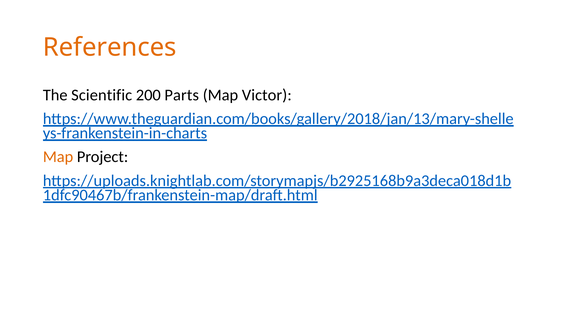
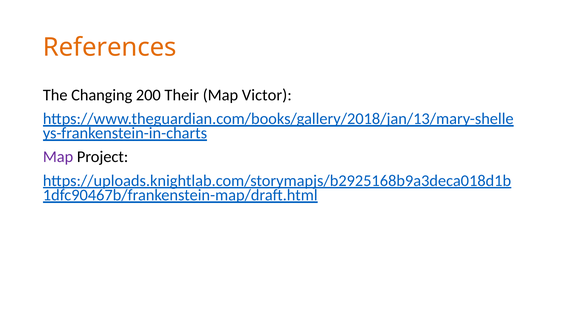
Scientific: Scientific -> Changing (102, 95)
Parts: Parts -> Their (182, 95)
Map colour: orange -> purple (58, 157)
